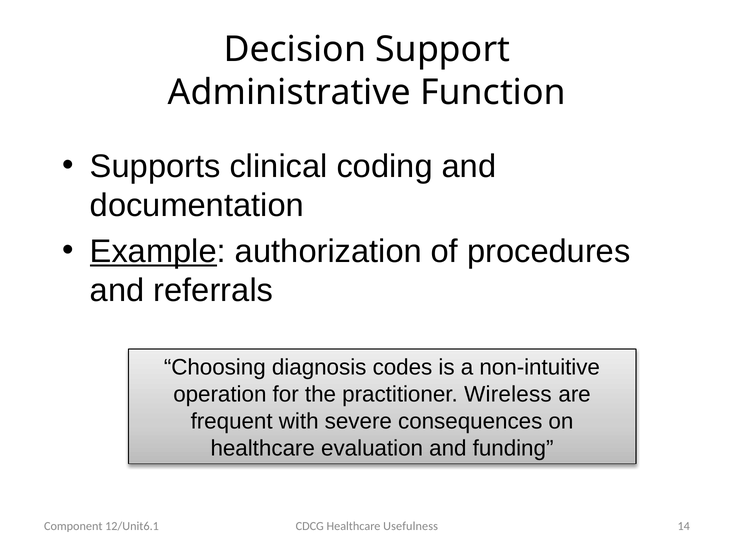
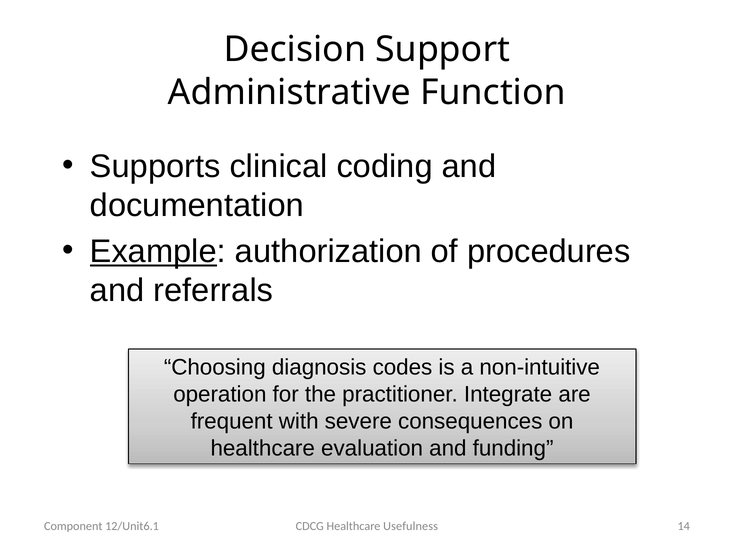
Wireless: Wireless -> Integrate (508, 394)
